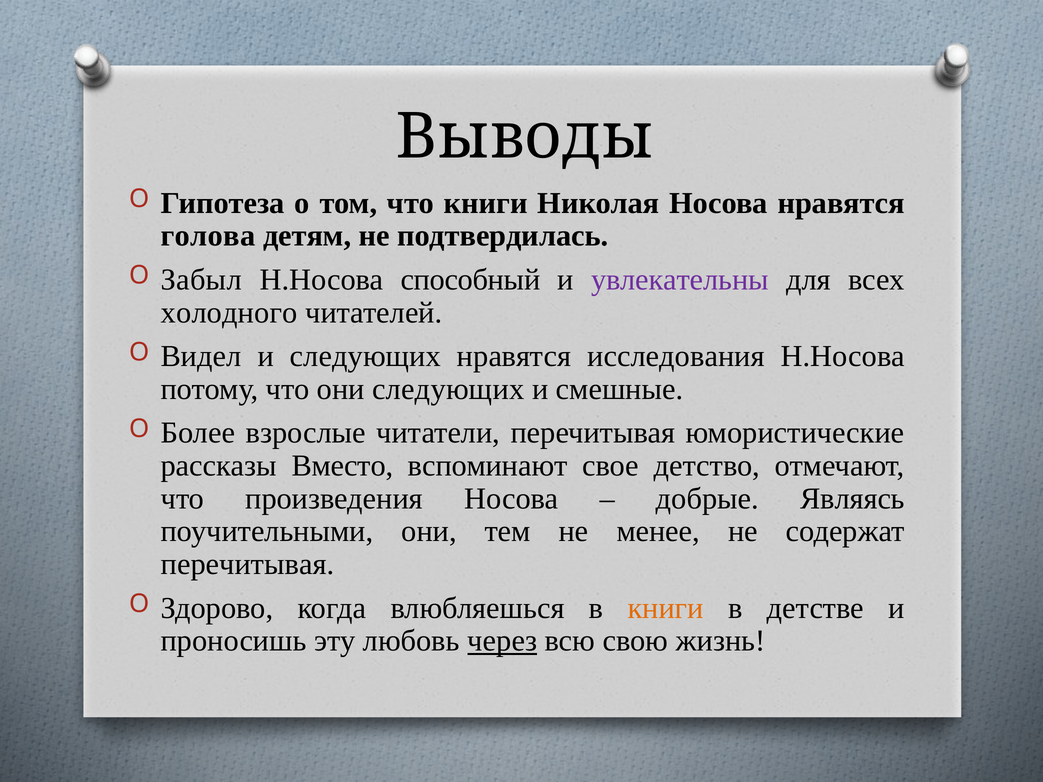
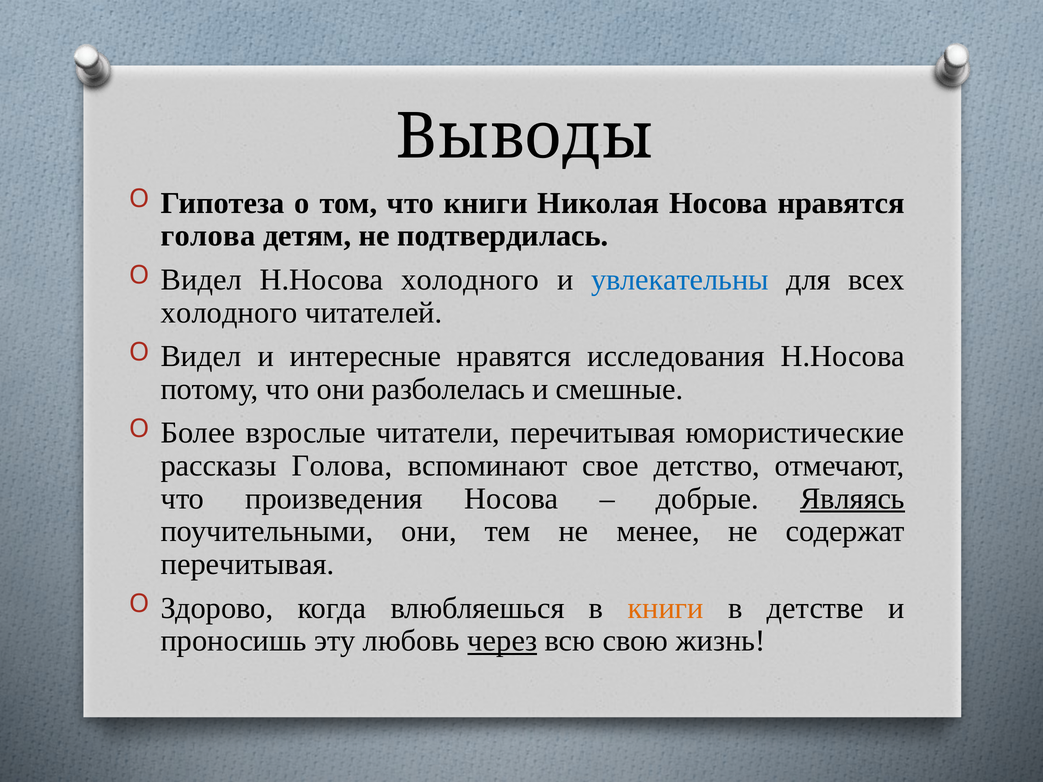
Забыл: Забыл -> Видел (201, 280)
Н.Носова способный: способный -> холодного (470, 280)
увлекательны colour: purple -> blue (680, 280)
и следующих: следующих -> интересные (365, 356)
они следующих: следующих -> разболелась (448, 389)
рассказы Вместо: Вместо -> Голова (342, 466)
Являясь underline: none -> present (852, 499)
